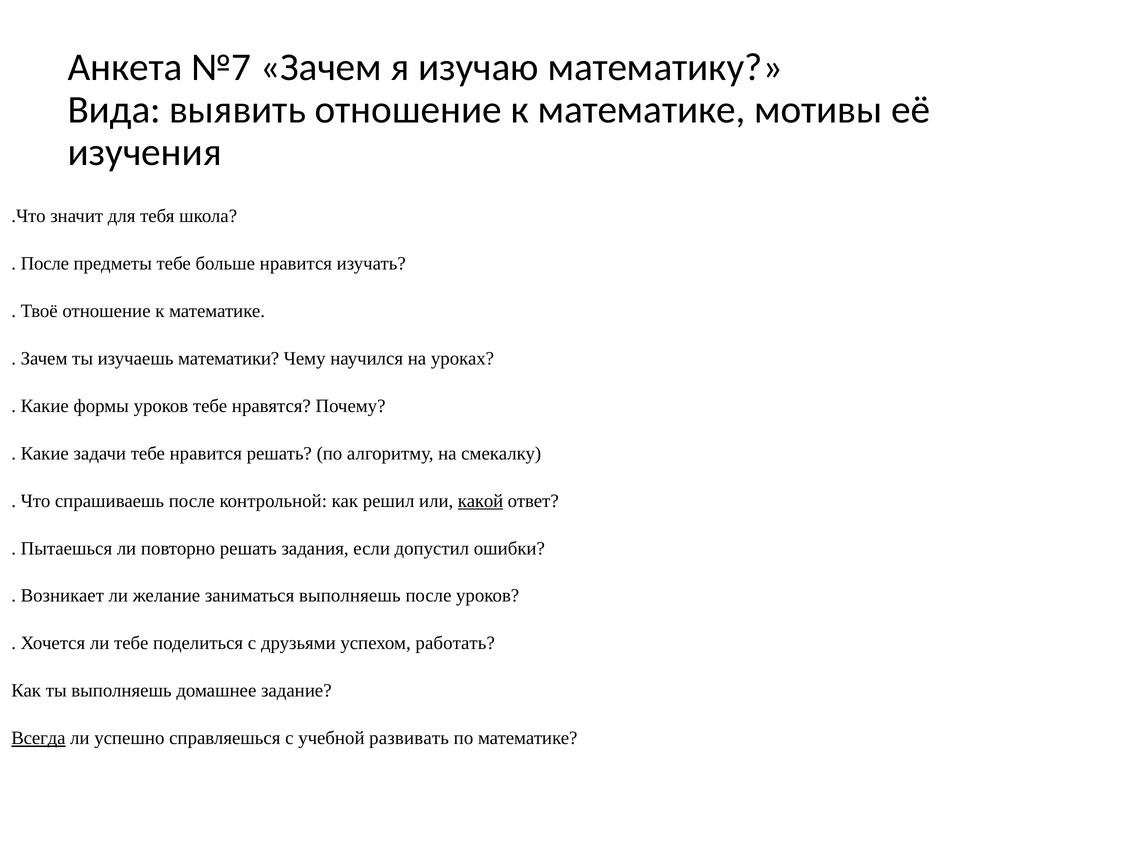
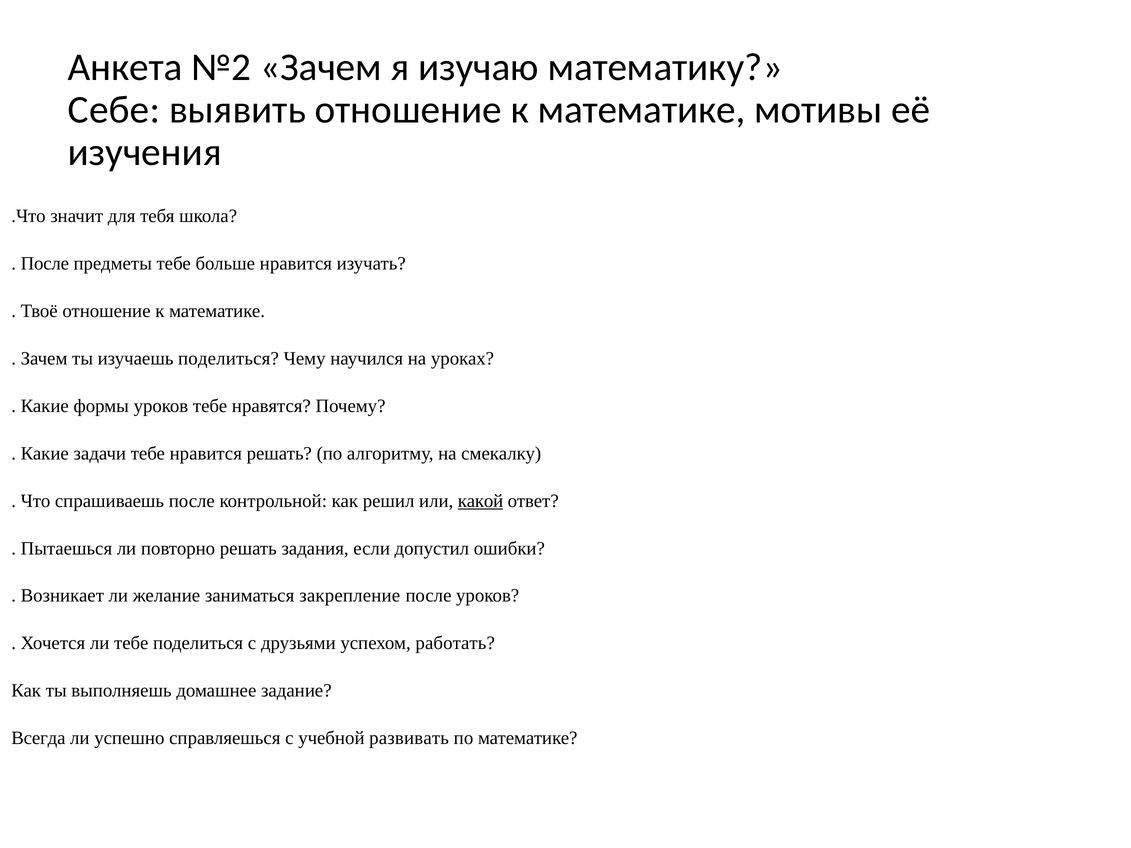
№7: №7 -> №2 (221, 67)
Вида: Вида -> Себе (114, 110)
изучаешь математики: математики -> поделиться (228, 359)
заниматься выполняешь: выполняешь -> закрепление (350, 596)
Всегда underline: present -> none (38, 738)
